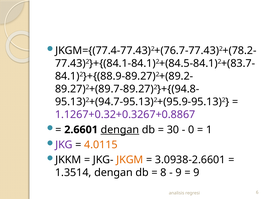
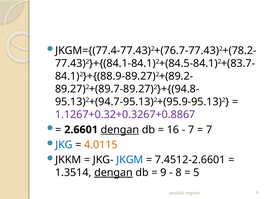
30: 30 -> 16 (173, 130)
0: 0 -> 7 (191, 130)
1: 1 -> 7 (209, 130)
JKG colour: purple -> blue (64, 145)
JKGM colour: orange -> blue (130, 160)
3.0938-2.6601: 3.0938-2.6601 -> 7.4512-2.6601 (190, 160)
dengan underline: none -> present (113, 173)
8: 8 -> 9 (163, 173)
9: 9 -> 8 (179, 173)
9: 9 -> 5 (196, 173)
